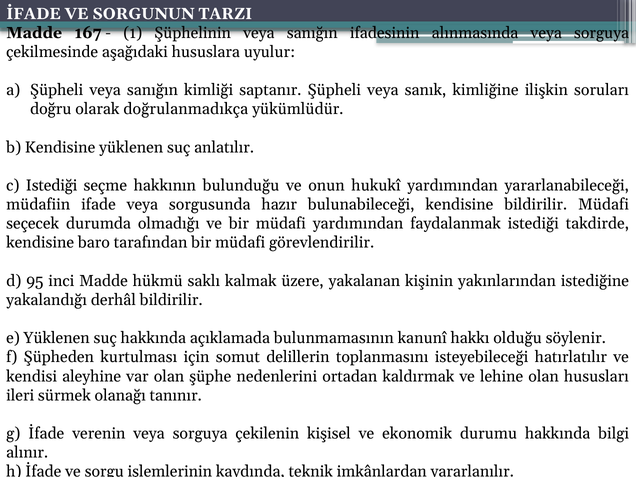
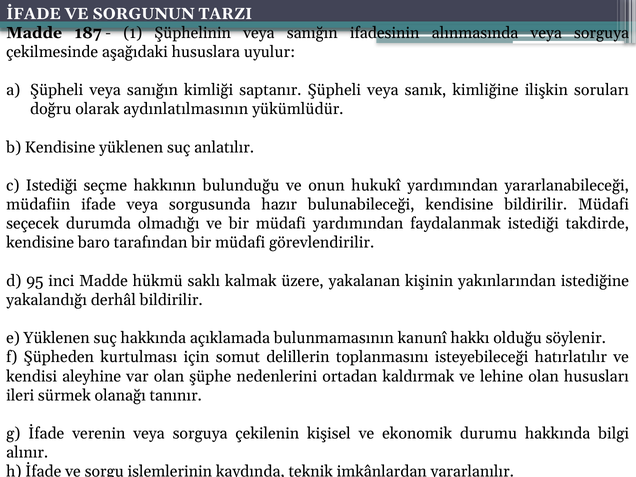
167: 167 -> 187 (88, 33)
doğrulanmadıkça: doğrulanmadıkça -> aydınlatılmasının (186, 109)
